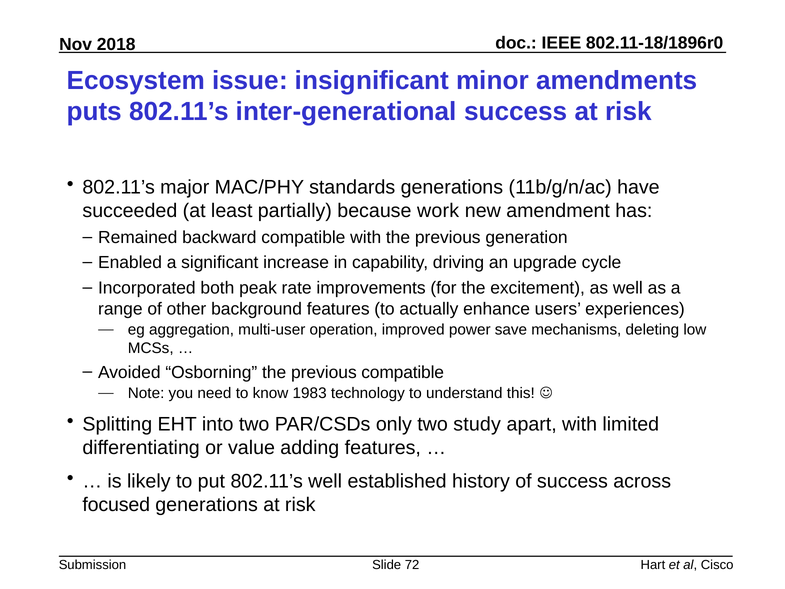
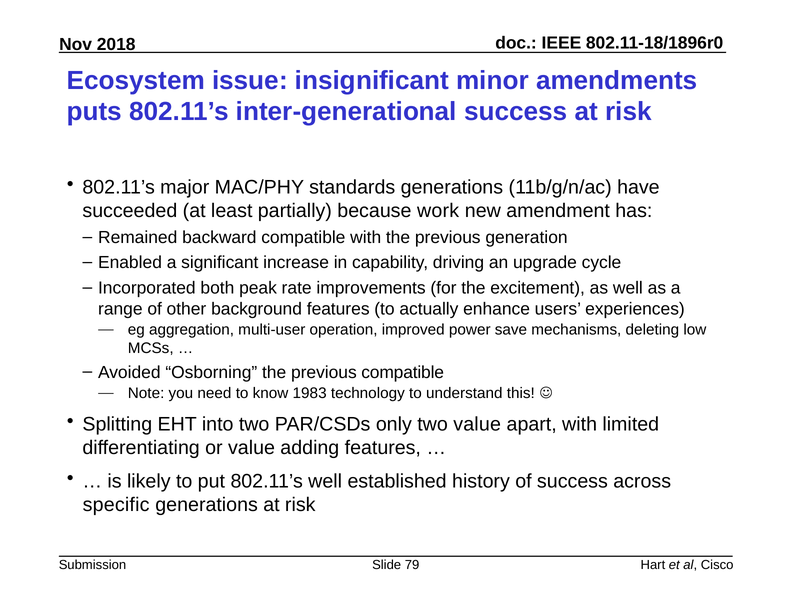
two study: study -> value (477, 424)
focused: focused -> specific (116, 505)
72: 72 -> 79 (412, 565)
